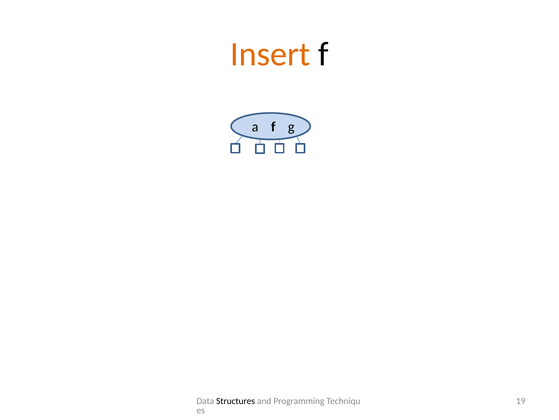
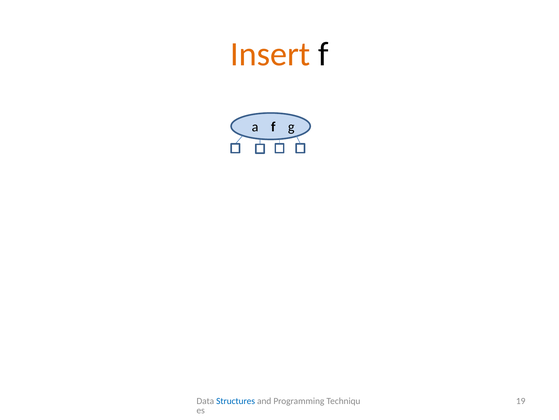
Structures colour: black -> blue (236, 400)
